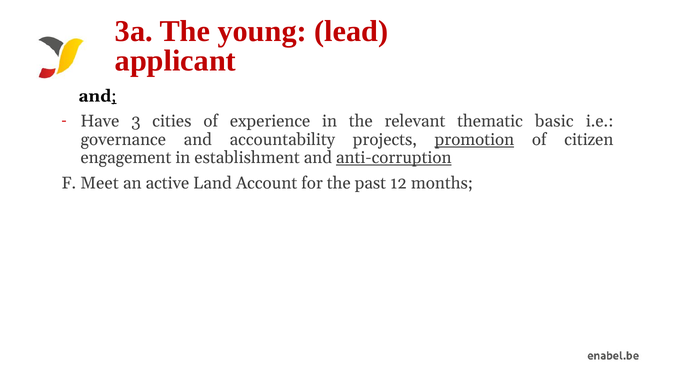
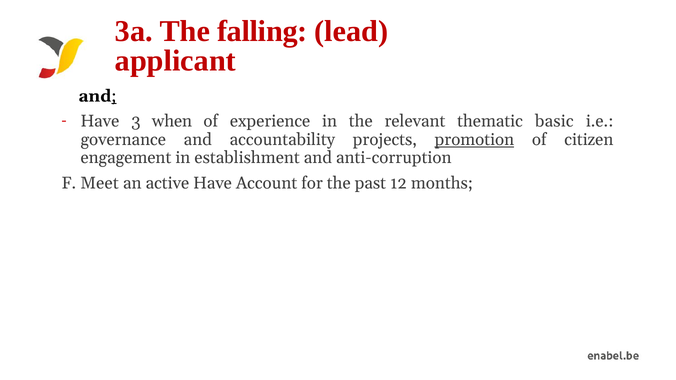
young: young -> falling (262, 31)
cities: cities -> when (172, 121)
anti-corruption underline: present -> none (394, 158)
active Land: Land -> Have (213, 183)
